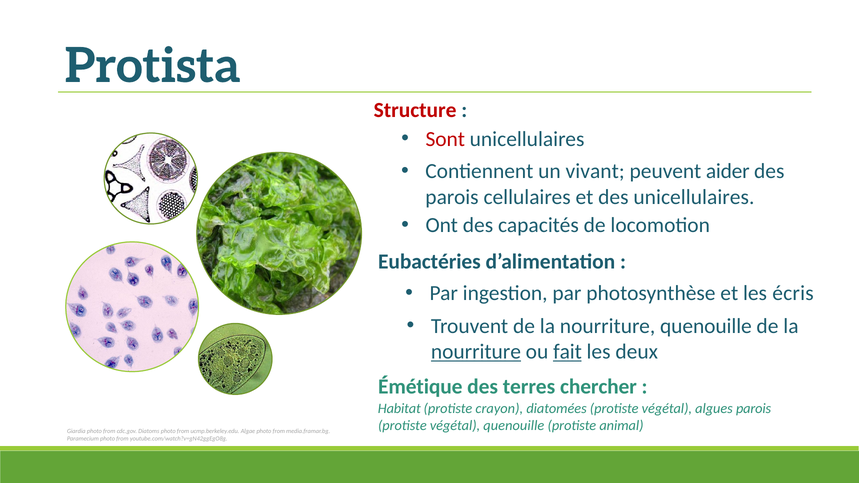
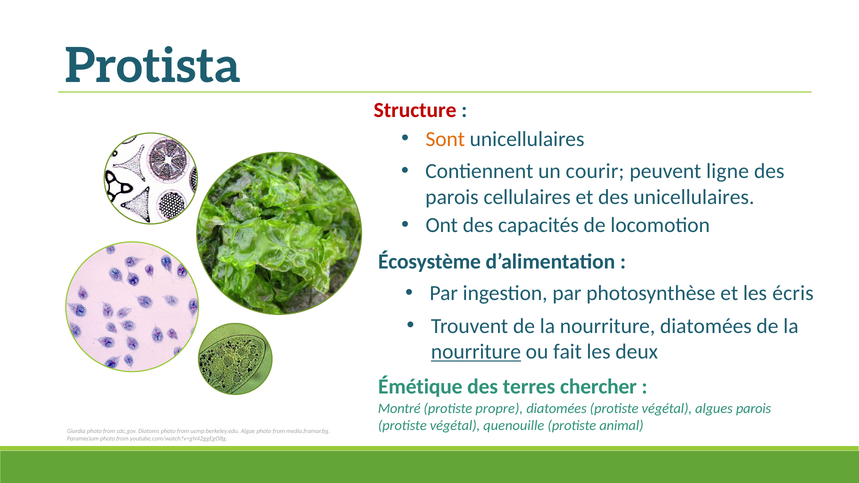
Sont colour: red -> orange (445, 139)
vivant: vivant -> courir (595, 171)
aider: aider -> ligne (728, 171)
Eubactéries: Eubactéries -> Écosystème (429, 262)
nourriture quenouille: quenouille -> diatomées (706, 326)
fait underline: present -> none (568, 352)
Habitat: Habitat -> Montré (399, 409)
crayon: crayon -> propre (499, 409)
